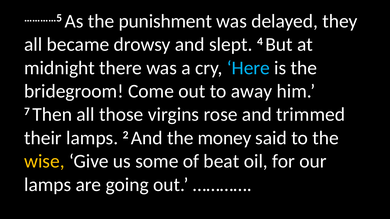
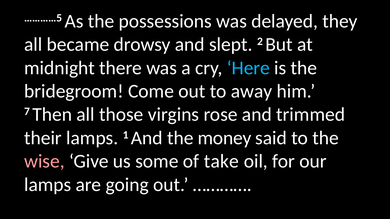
punishment: punishment -> possessions (165, 21)
4: 4 -> 2 (260, 41)
2: 2 -> 1 (126, 135)
wise colour: yellow -> pink (44, 162)
beat: beat -> take (221, 162)
